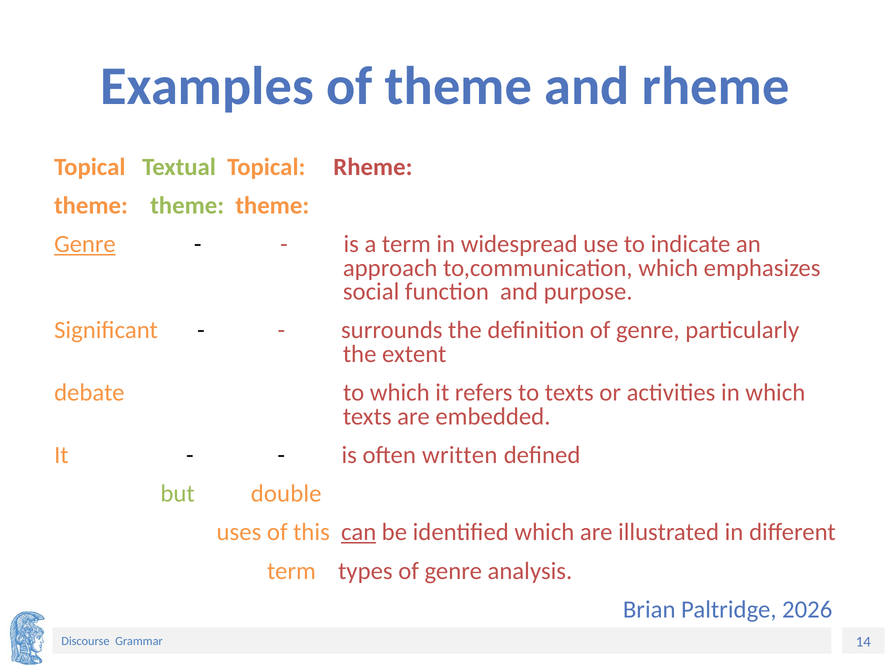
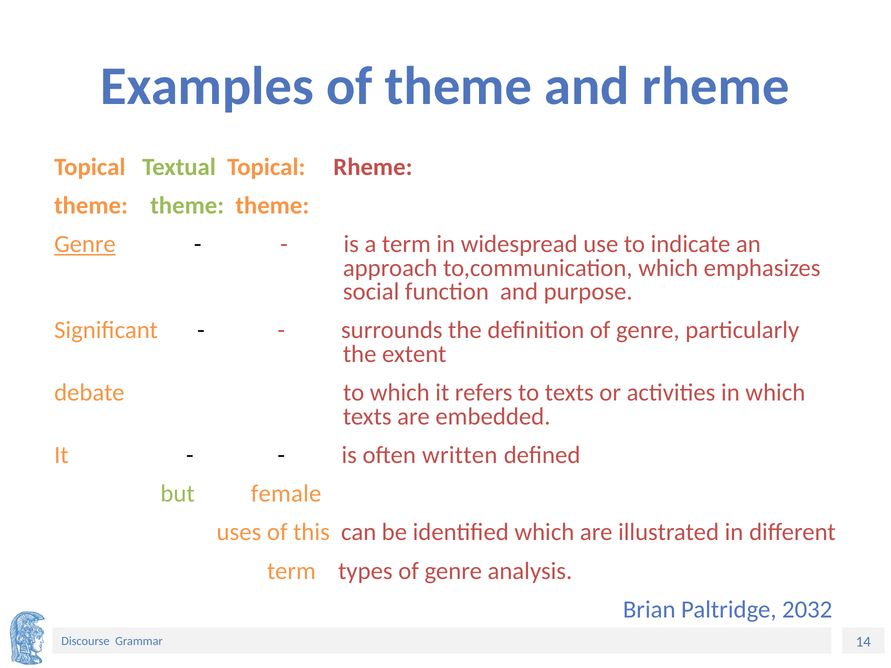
double: double -> female (286, 494)
can underline: present -> none (359, 532)
2026: 2026 -> 2032 (807, 610)
